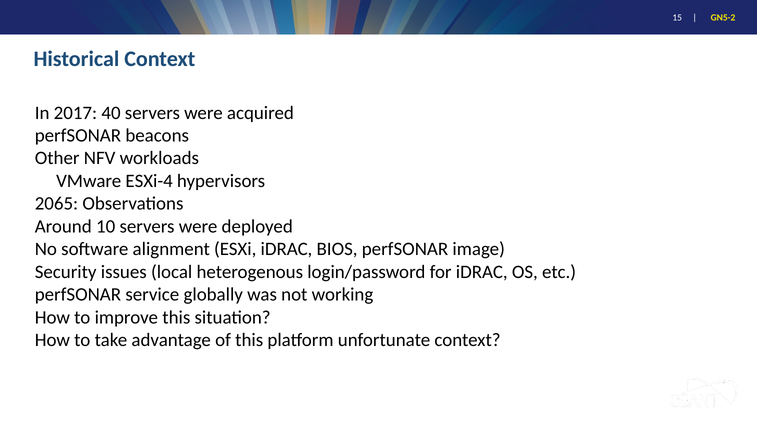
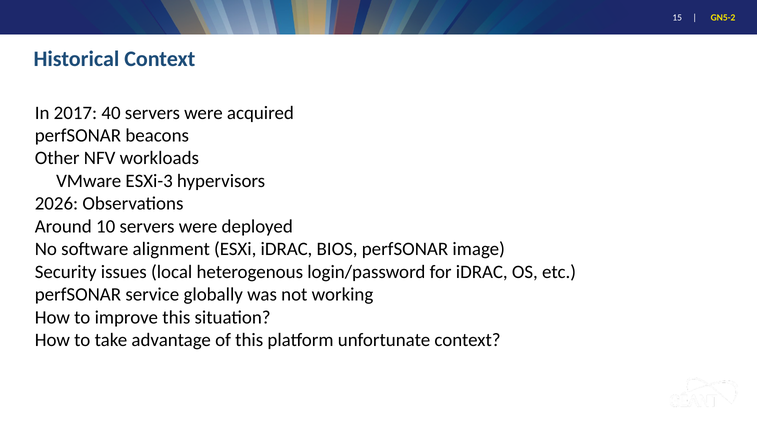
ESXi-4: ESXi-4 -> ESXi-3 (149, 181)
2065: 2065 -> 2026 (56, 204)
